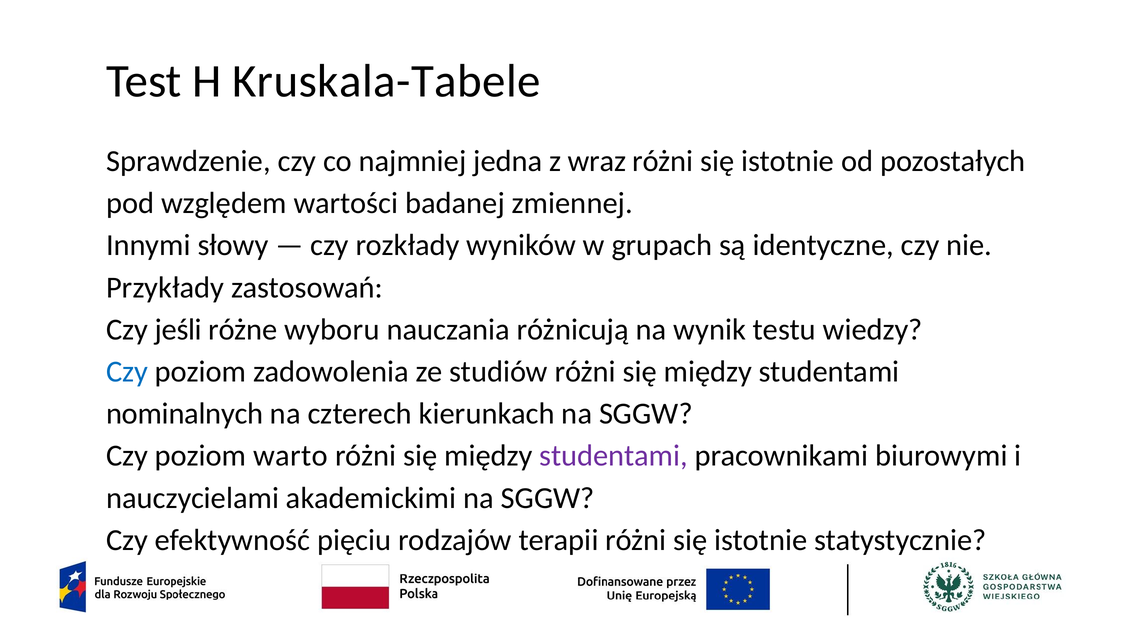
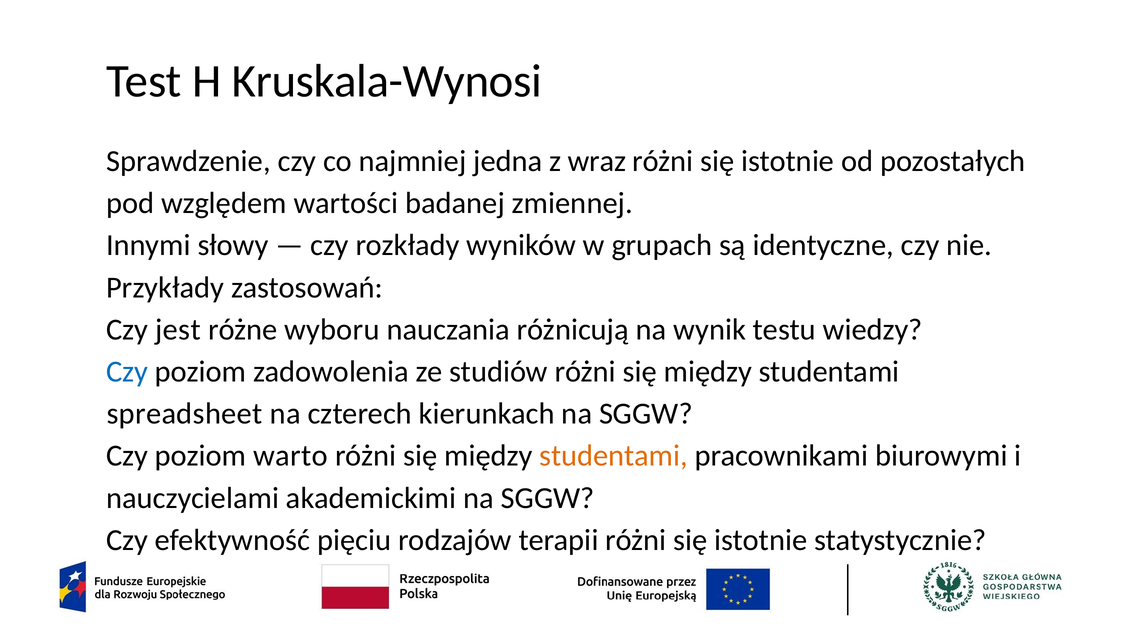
Kruskala-Tabele: Kruskala-Tabele -> Kruskala-Wynosi (387, 81)
jeśli: jeśli -> jest (178, 330)
nominalnych: nominalnych -> spreadsheet (185, 414)
studentami colour: purple -> orange (614, 456)
